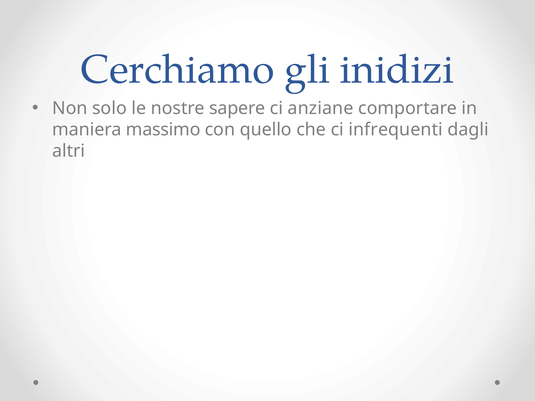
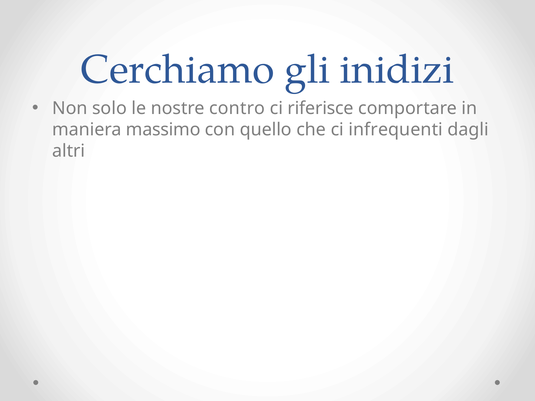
sapere: sapere -> contro (237, 108)
anziane: anziane -> riferisce (321, 108)
